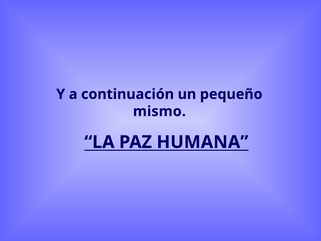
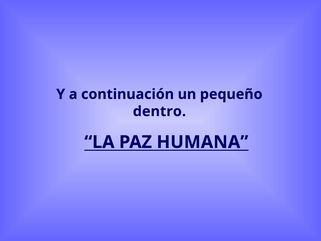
mismo: mismo -> dentro (159, 111)
